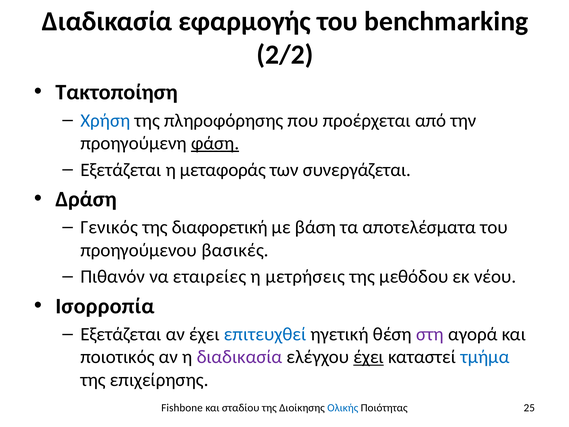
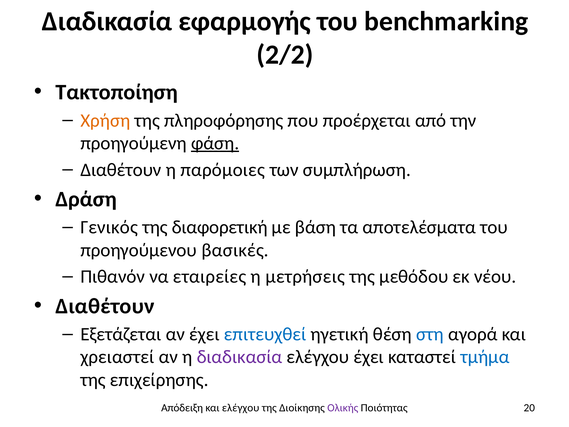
Χρήση colour: blue -> orange (105, 120)
Εξετάζεται: Εξετάζεται -> Διαθέτουν (121, 170)
μεταφοράς: μεταφοράς -> παρόμοιες (223, 170)
συνεργάζεται: συνεργάζεται -> συμπλήρωση (357, 170)
Ισορροπία: Ισορροπία -> Διαθέτουν (105, 306)
στη colour: purple -> blue (430, 334)
ποιοτικός: ποιοτικός -> χρειαστεί (117, 357)
έχει underline: present -> none (369, 357)
Fishbone: Fishbone -> Απόδειξη (182, 408)
και σταδίου: σταδίου -> ελέγχου (241, 408)
Ολικής colour: blue -> purple (343, 408)
25: 25 -> 20 (529, 408)
